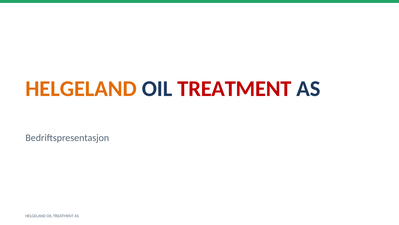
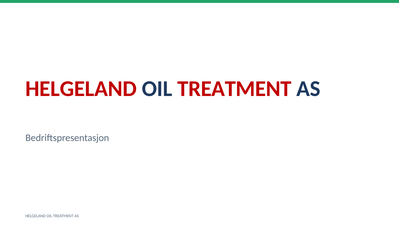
HELGELAND colour: orange -> red (81, 88)
